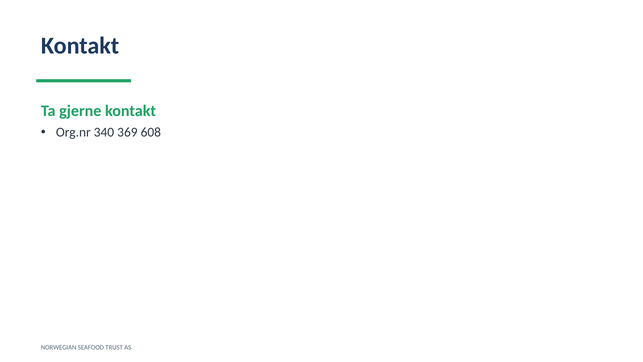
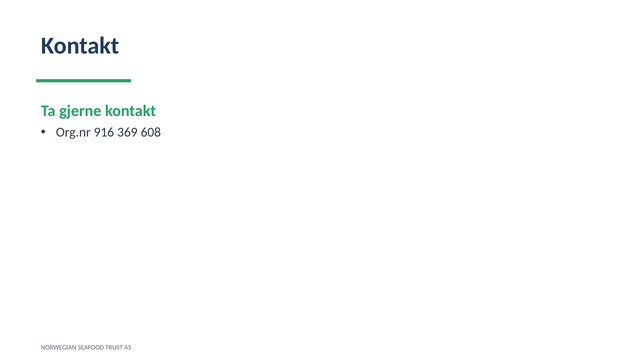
340: 340 -> 916 (104, 132)
